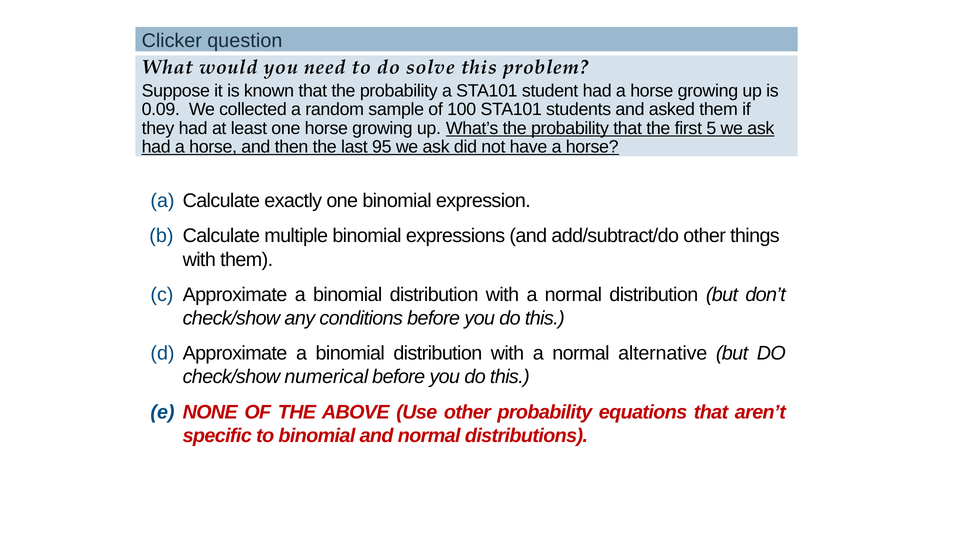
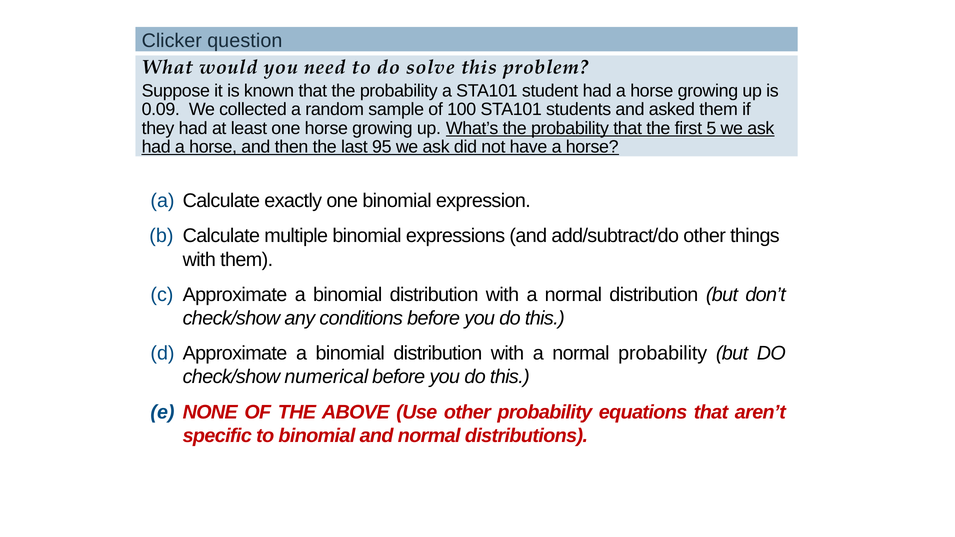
normal alternative: alternative -> probability (663, 353)
